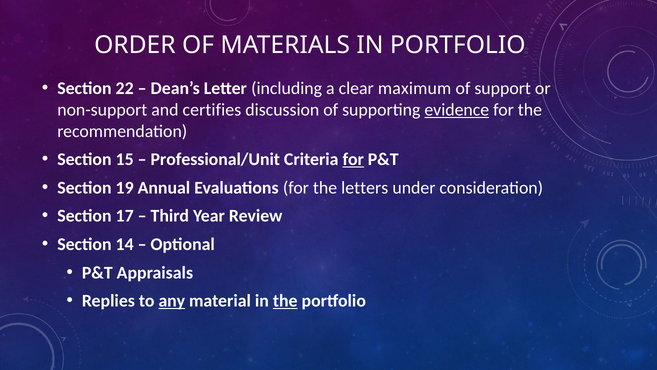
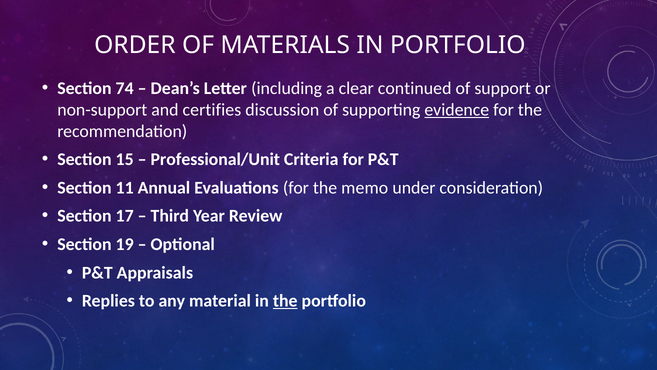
22: 22 -> 74 (125, 88)
maximum: maximum -> continued (415, 88)
for underline: present -> none (353, 159)
19: 19 -> 11 (125, 188)
letters: letters -> memo (365, 188)
14: 14 -> 19 (125, 244)
any underline: present -> none (172, 301)
